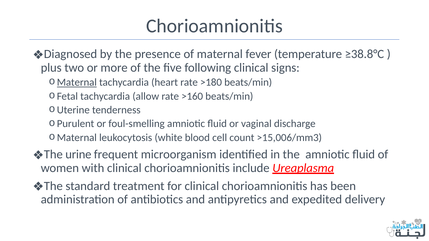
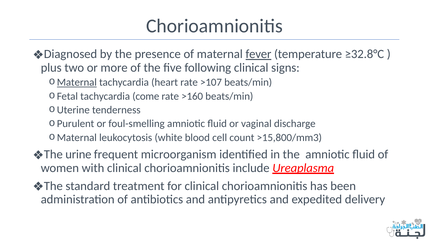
fever underline: none -> present (258, 54)
≥38.8°C: ≥38.8°C -> ≥32.8°C (364, 54)
>180: >180 -> >107 (211, 82)
allow: allow -> come (146, 96)
>15,006/mm3: >15,006/mm3 -> >15,800/mm3 (289, 138)
